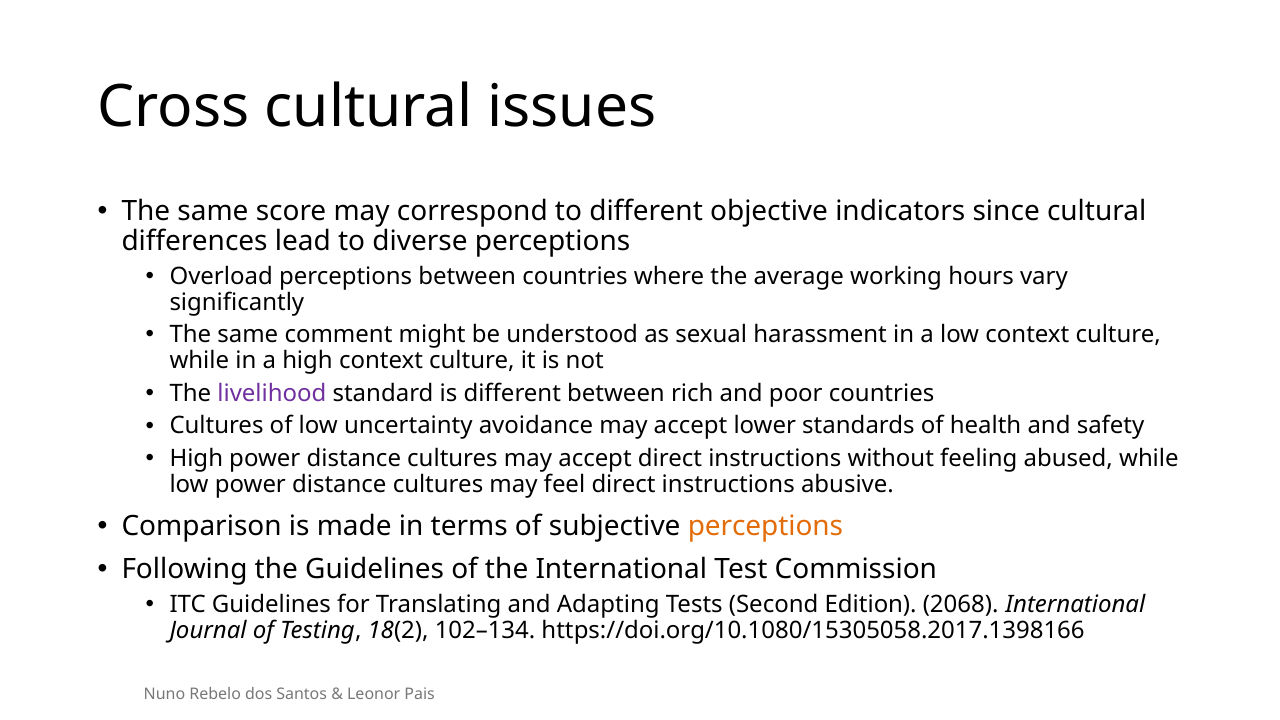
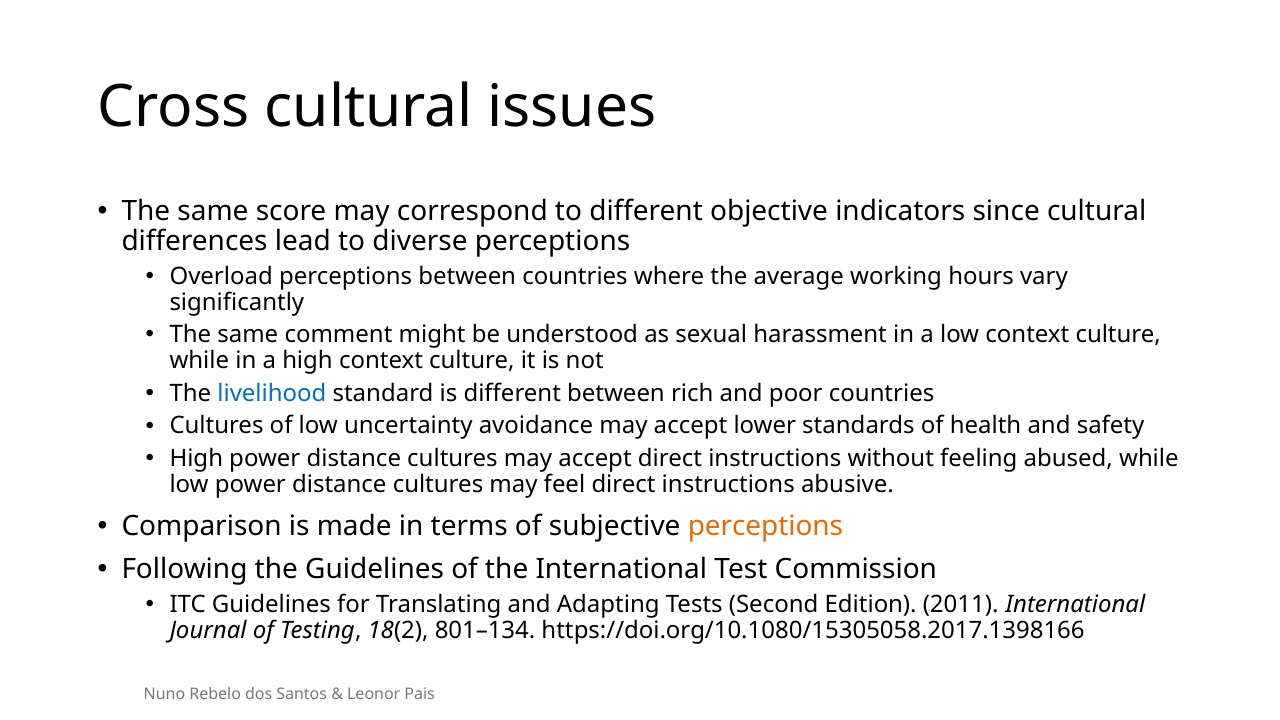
livelihood colour: purple -> blue (272, 393)
2068: 2068 -> 2011 (961, 604)
102–134: 102–134 -> 801–134 (485, 630)
